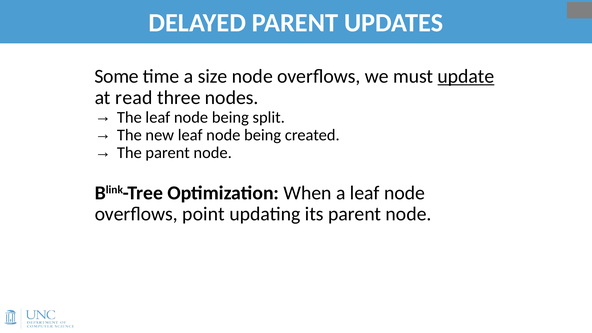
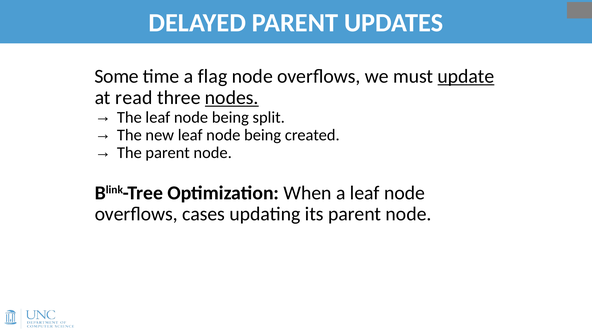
size: size -> flag (213, 76)
nodes underline: none -> present (232, 98)
point: point -> cases (204, 214)
